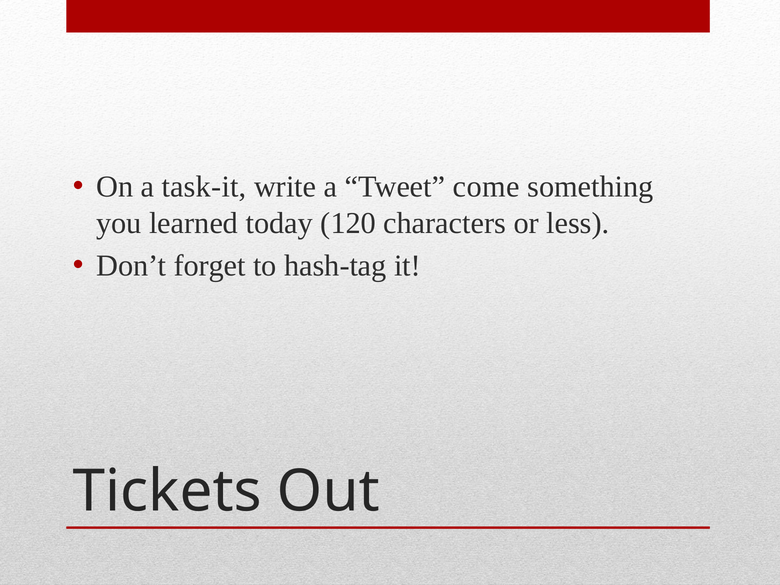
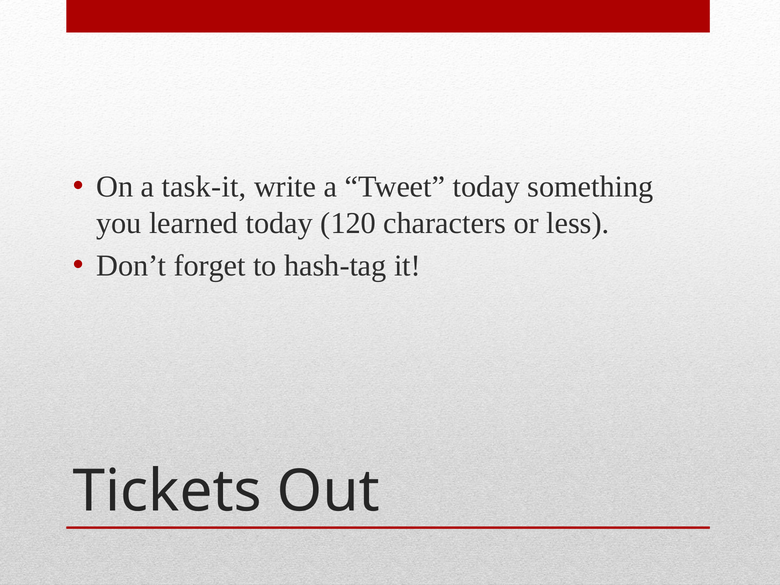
Tweet come: come -> today (486, 187)
